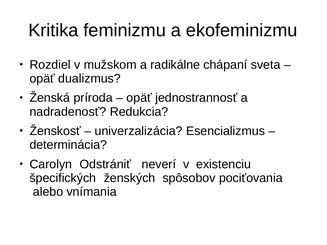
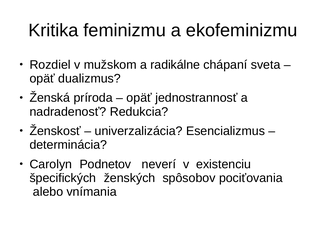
Odstrániť: Odstrániť -> Podnetov (105, 164)
